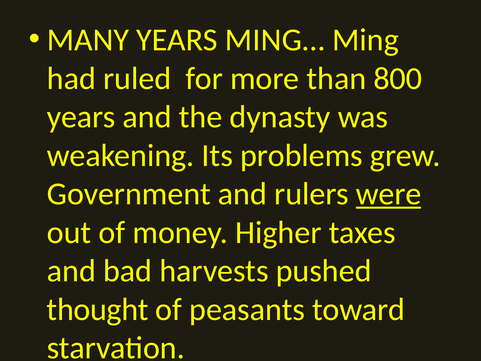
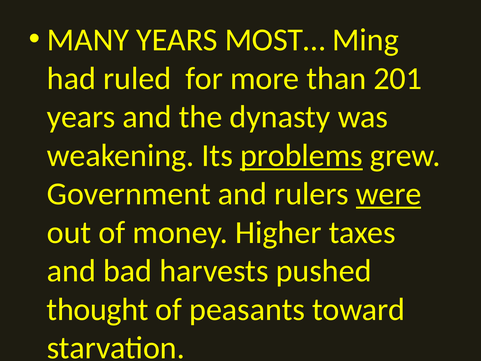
MING…: MING… -> MOST… (275, 40)
800: 800 -> 201 (398, 78)
problems underline: none -> present (301, 155)
